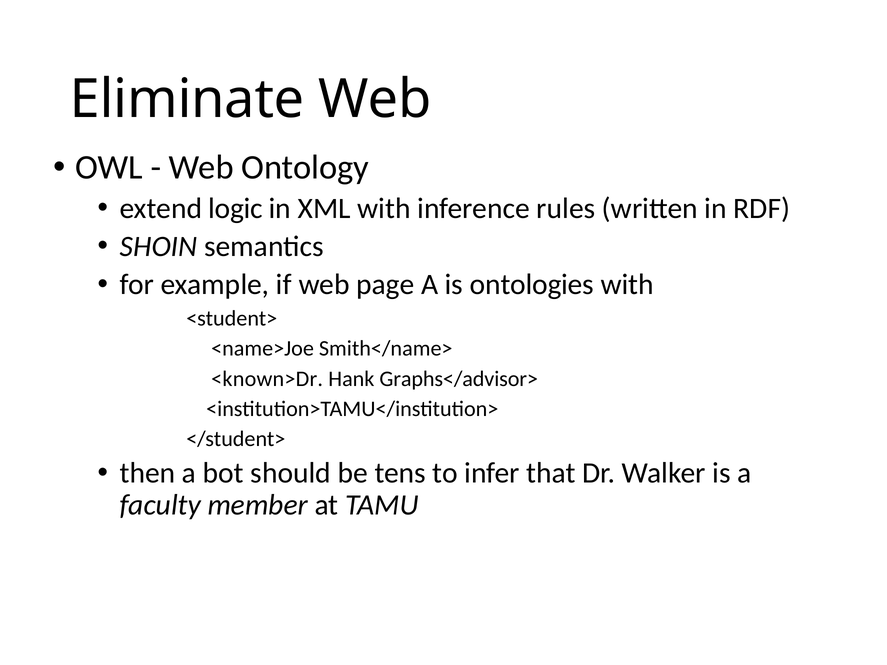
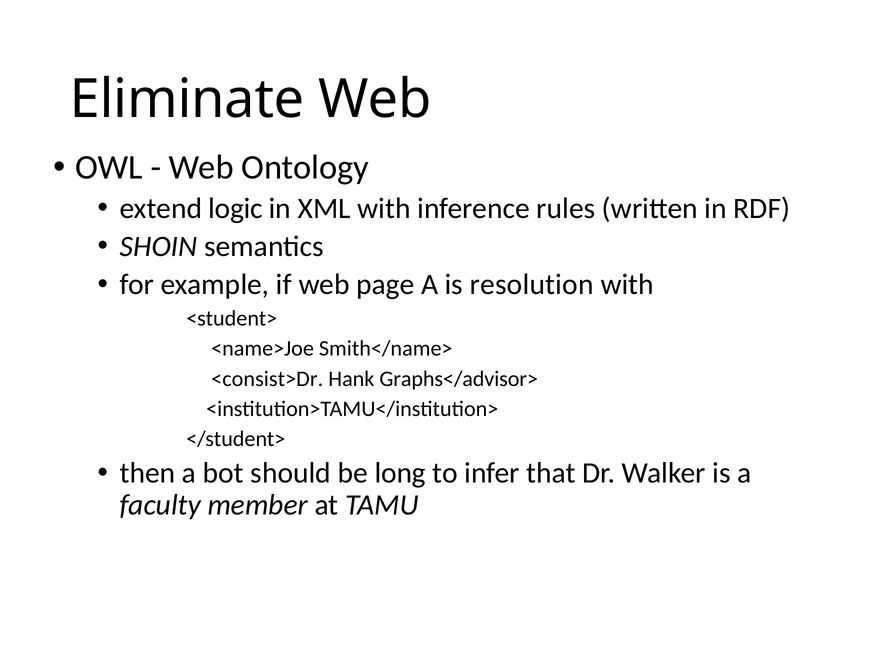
ontologies: ontologies -> resolution (532, 285)
<known>Dr: <known>Dr -> <consist>Dr (267, 379)
tens: tens -> long (400, 473)
